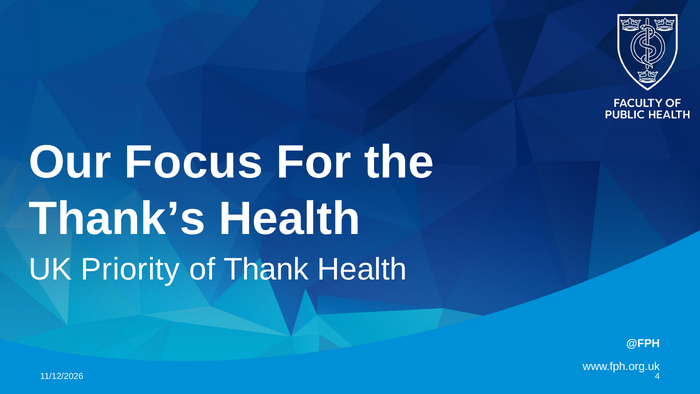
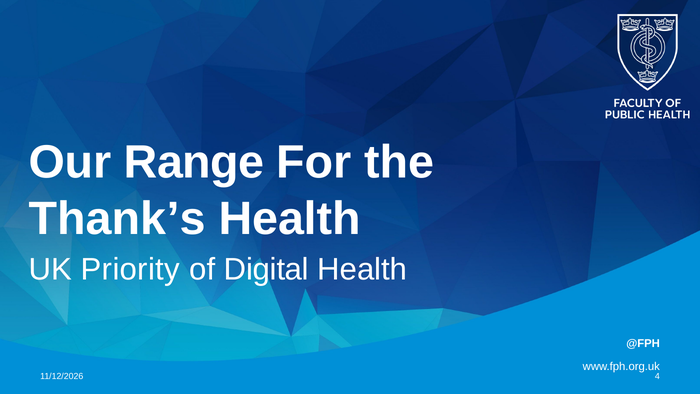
Focus: Focus -> Range (194, 162)
Thank: Thank -> Digital (266, 269)
